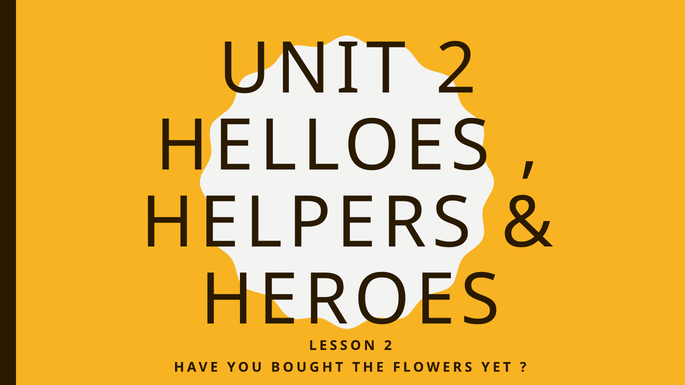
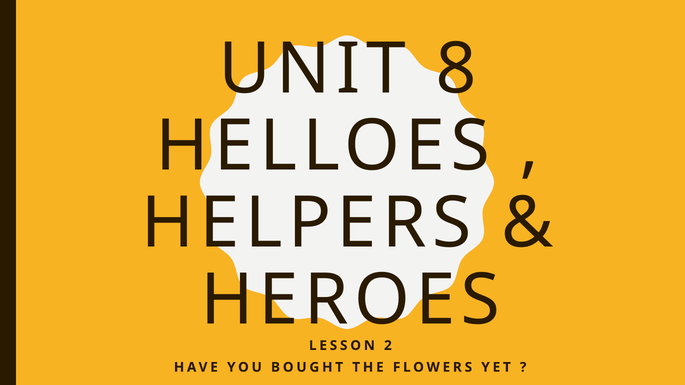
UNIT 2: 2 -> 8 (456, 69)
